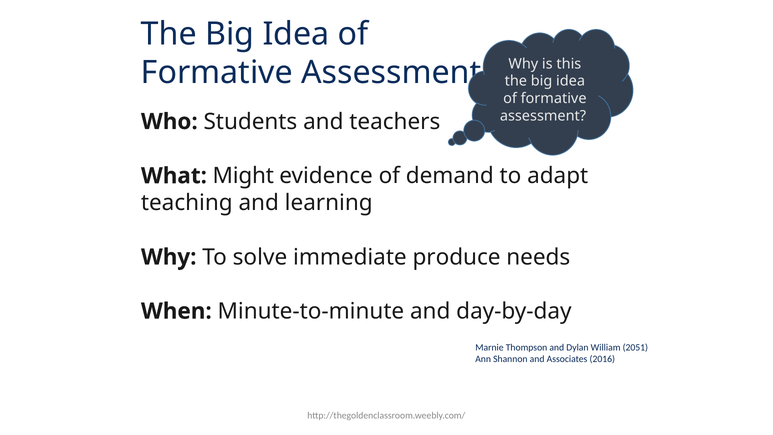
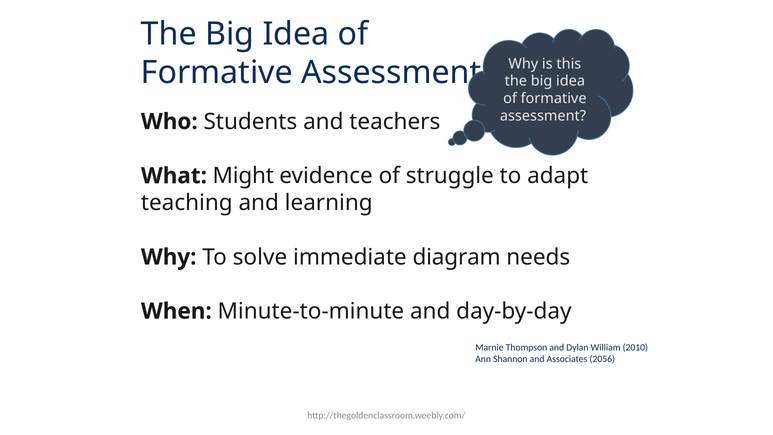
demand: demand -> struggle (450, 176)
produce: produce -> diagram (457, 257)
2051: 2051 -> 2010 (635, 347)
2016: 2016 -> 2056 (602, 359)
